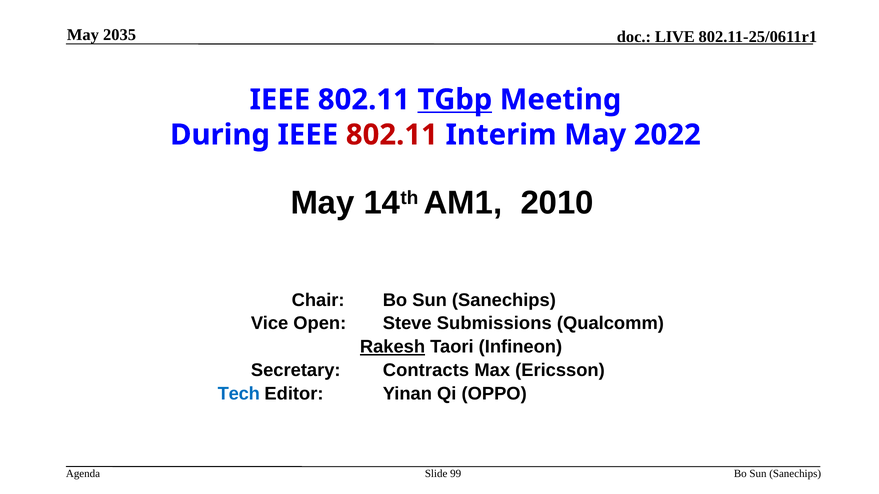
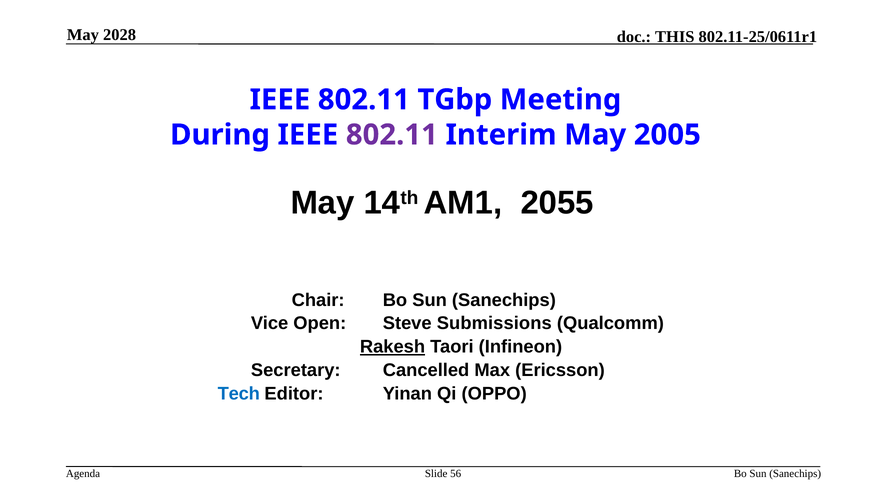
2035: 2035 -> 2028 (120, 35)
LIVE: LIVE -> THIS (675, 37)
TGbp underline: present -> none (455, 100)
802.11 colour: red -> purple (392, 135)
2022: 2022 -> 2005 (667, 135)
2010: 2010 -> 2055 (557, 203)
Contracts: Contracts -> Cancelled (426, 371)
99: 99 -> 56 (456, 474)
